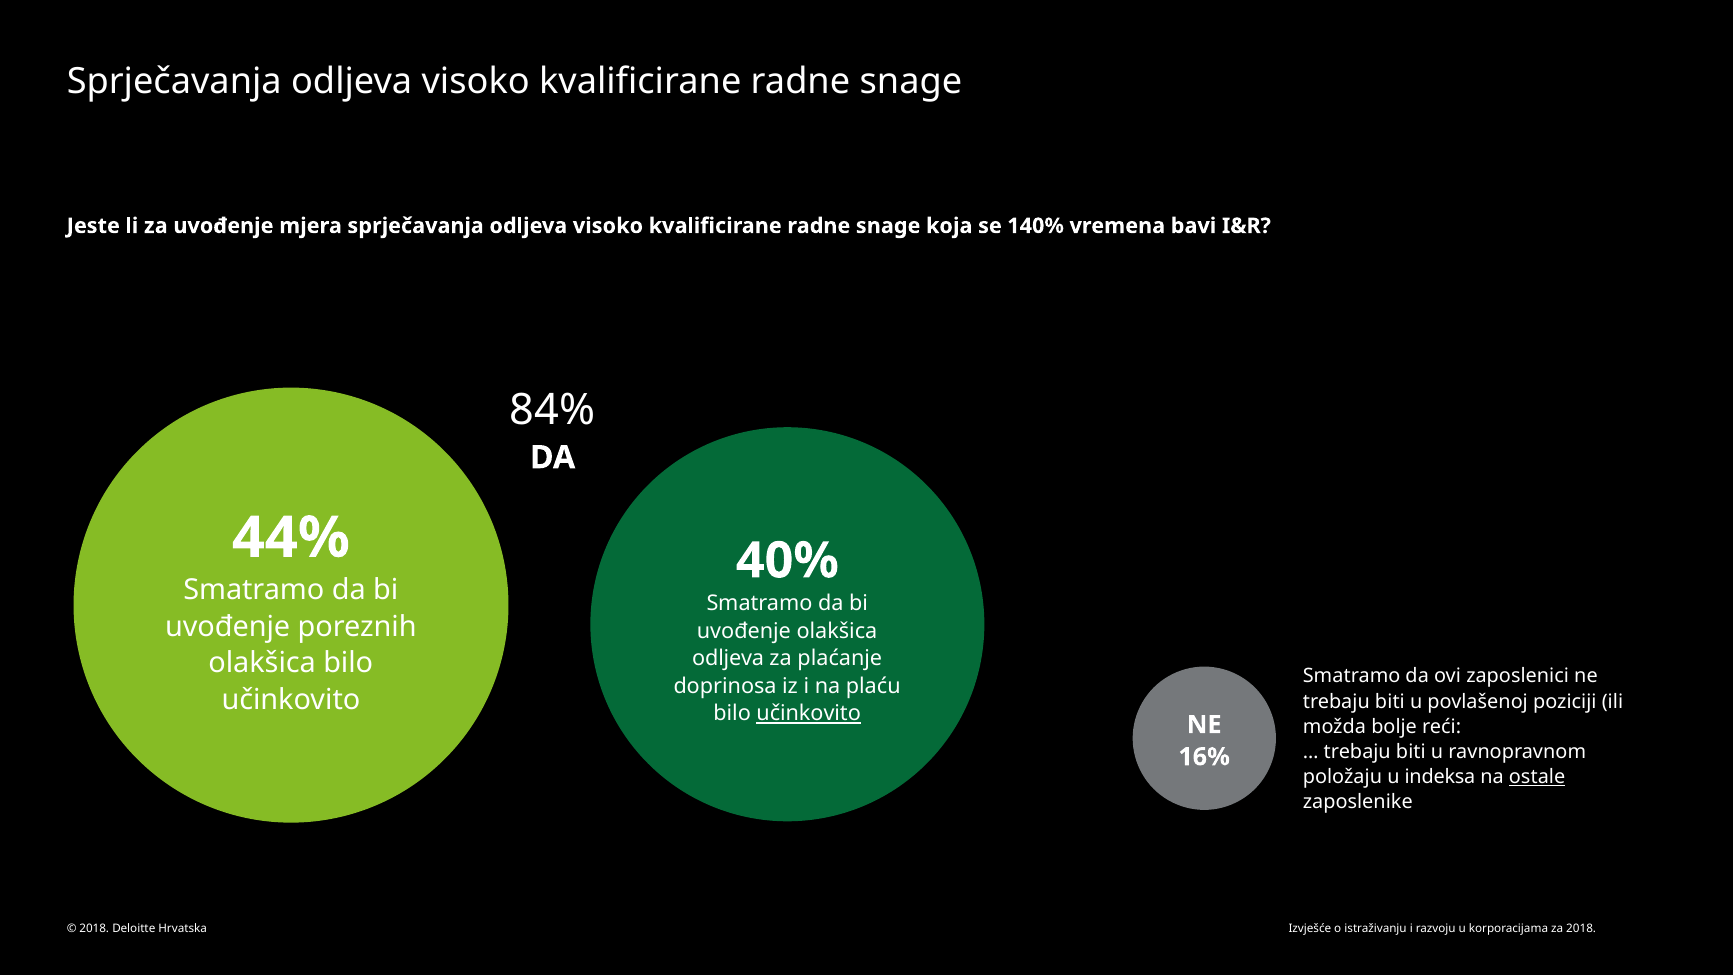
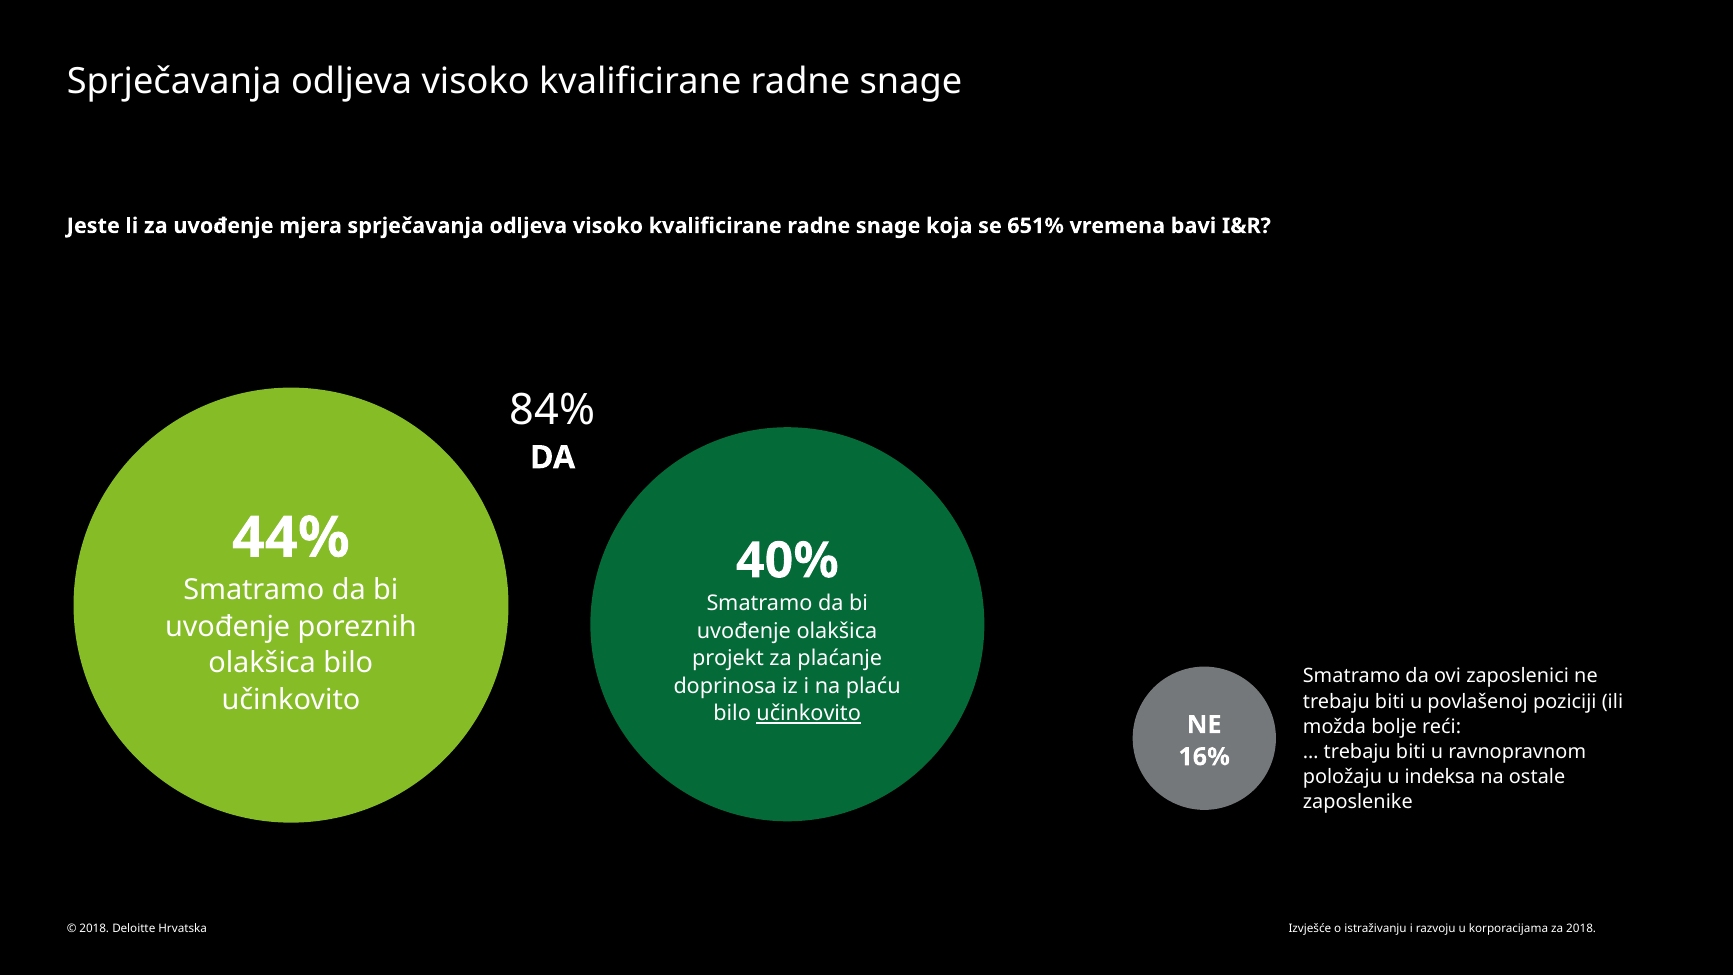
140%: 140% -> 651% (1036, 226)
odljeva: odljeva -> projekt (728, 659)
ostale underline: present -> none (1537, 777)
